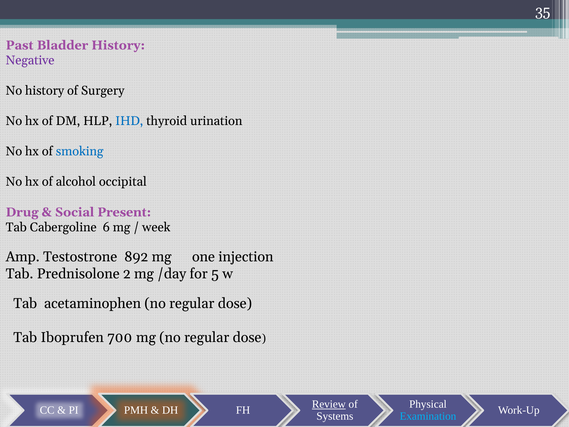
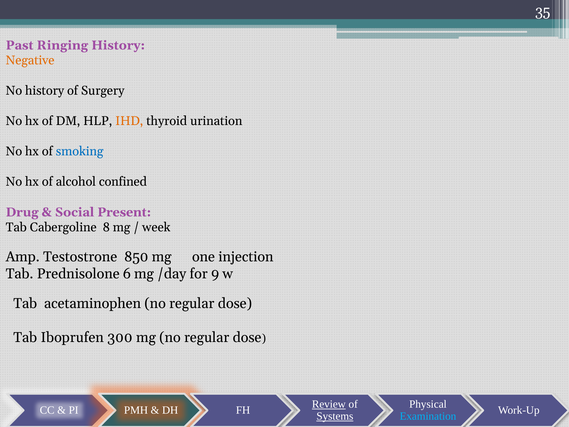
Bladder: Bladder -> Ringing (62, 45)
Negative colour: purple -> orange (30, 60)
IHD colour: blue -> orange (129, 121)
occipital: occipital -> confined (123, 182)
6: 6 -> 8 (106, 227)
892: 892 -> 850 (136, 257)
2: 2 -> 6 (127, 274)
5: 5 -> 9 (215, 274)
700: 700 -> 300 (120, 337)
Systems underline: none -> present (335, 416)
